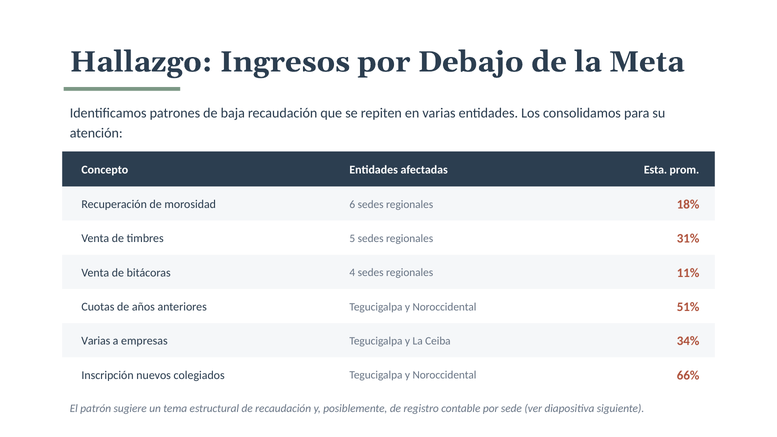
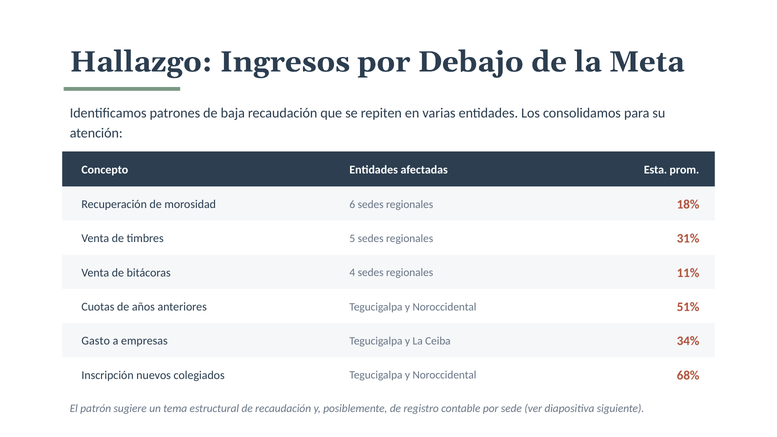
Varias: Varias -> Gasto (96, 341)
66%: 66% -> 68% (688, 375)
